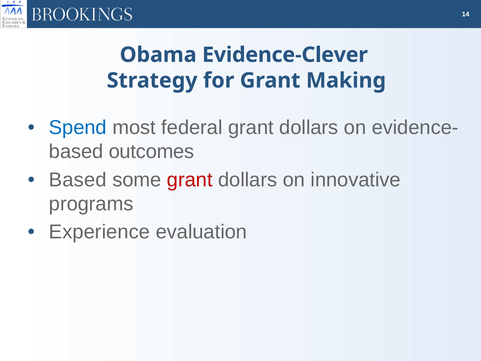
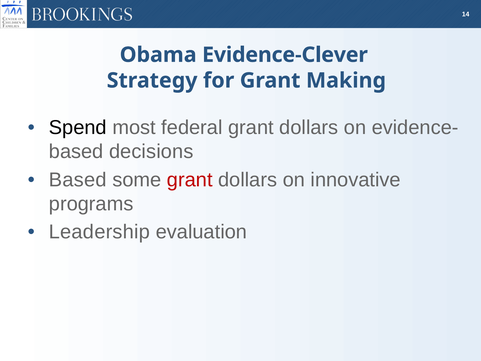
Spend colour: blue -> black (78, 128)
outcomes: outcomes -> decisions (151, 152)
Experience: Experience -> Leadership (99, 232)
